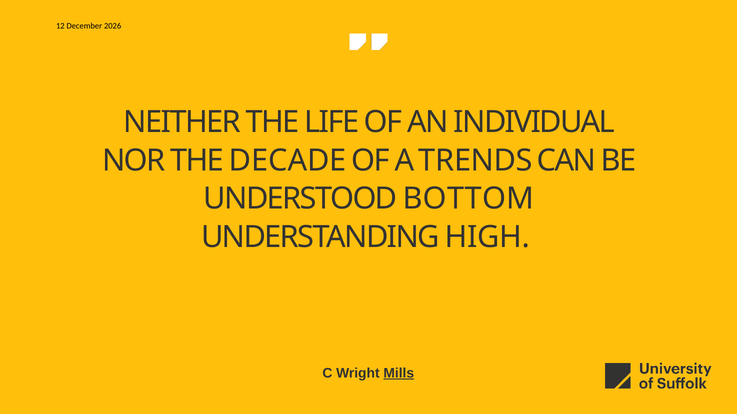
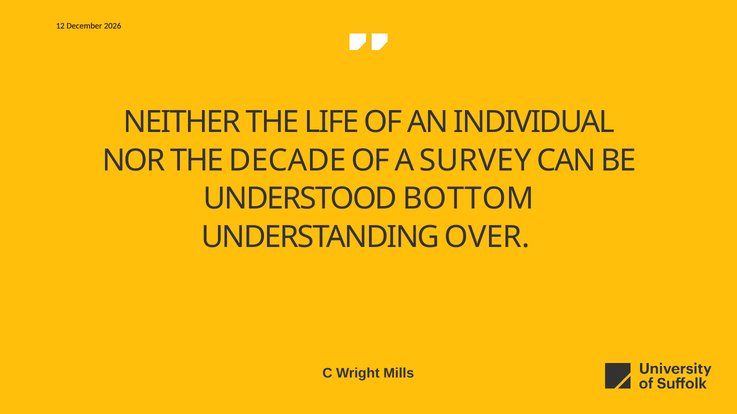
TRENDS: TRENDS -> SURVEY (475, 161)
HIGH: HIGH -> OVER (487, 238)
Mills underline: present -> none (399, 374)
